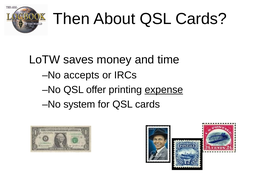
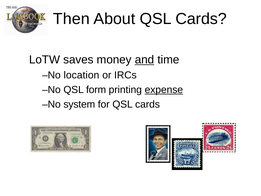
and underline: none -> present (145, 60)
accepts: accepts -> location (81, 75)
offer: offer -> form (96, 90)
